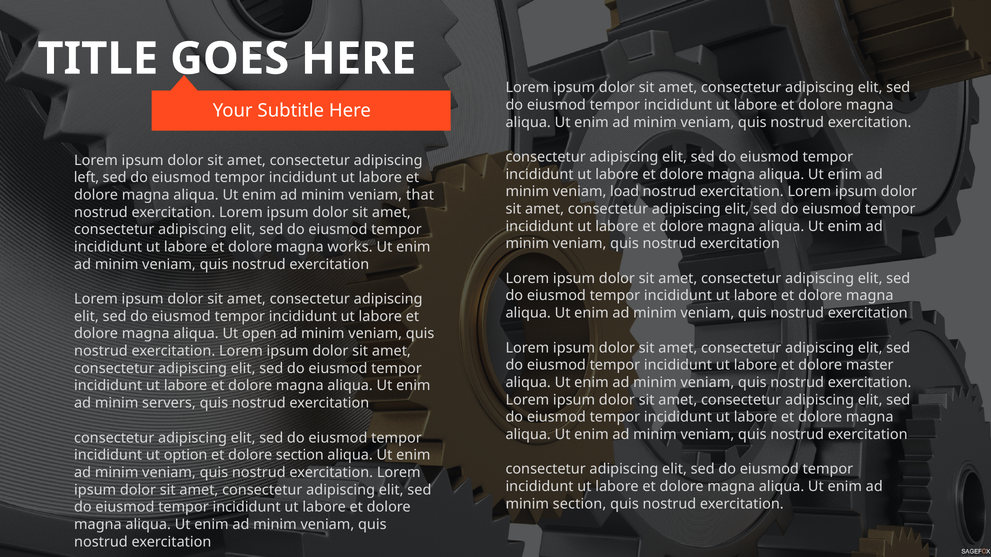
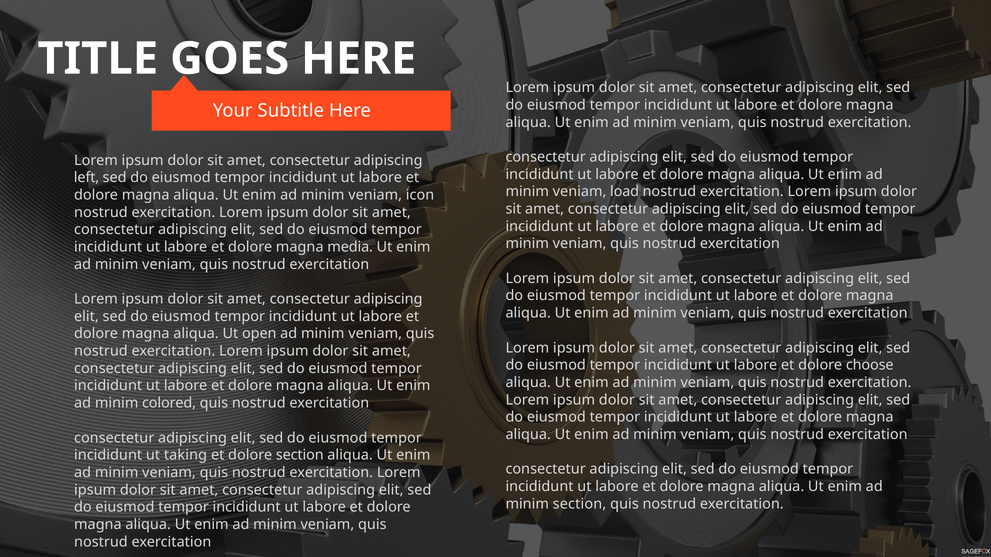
that: that -> icon (420, 195)
works: works -> media (350, 247)
master: master -> choose (870, 365)
servers: servers -> colored (169, 403)
option: option -> taking (185, 455)
